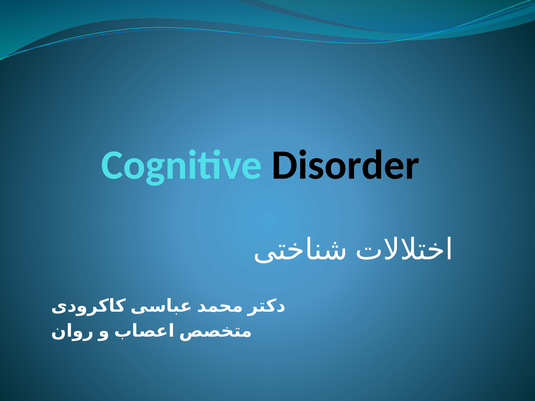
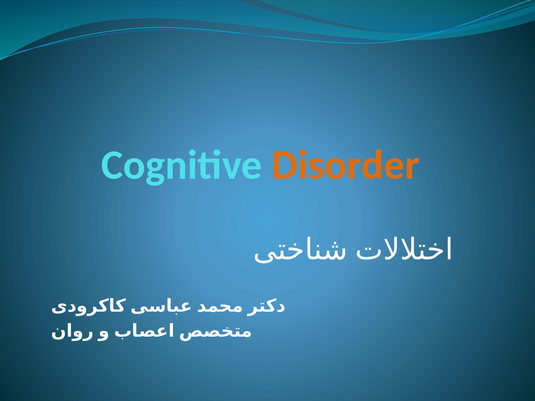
Disorder colour: black -> orange (346, 165)
